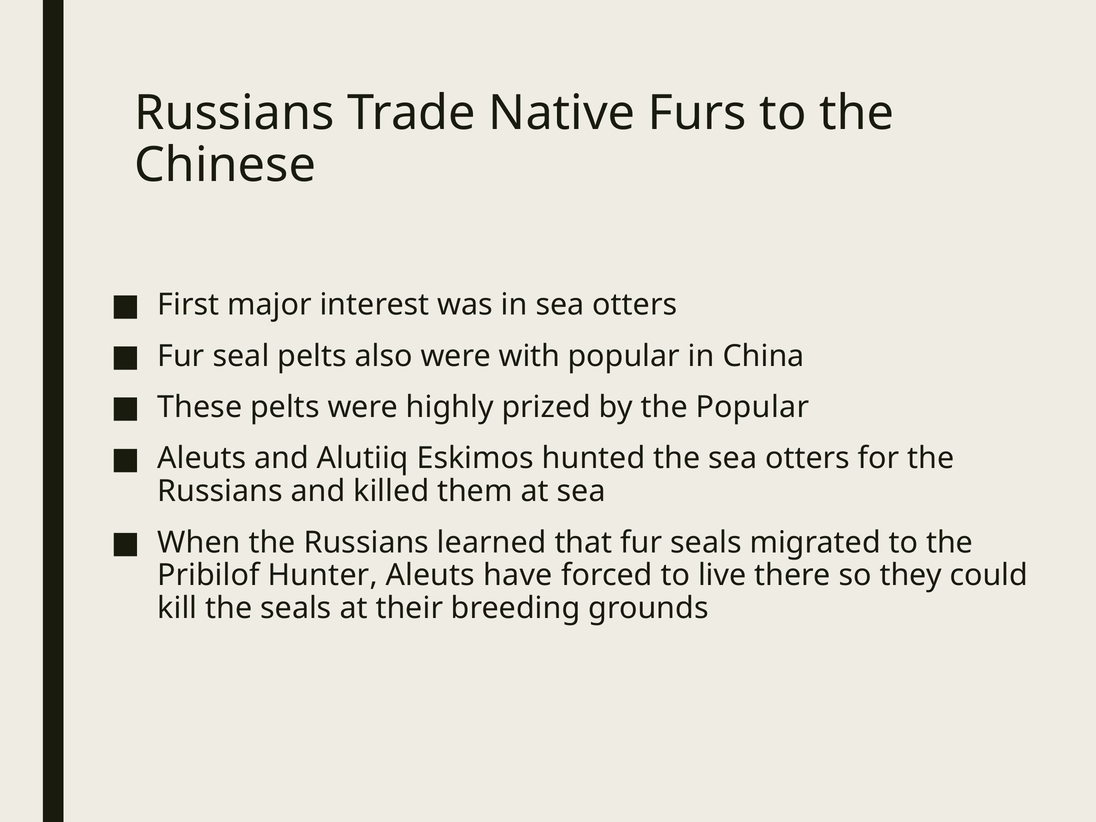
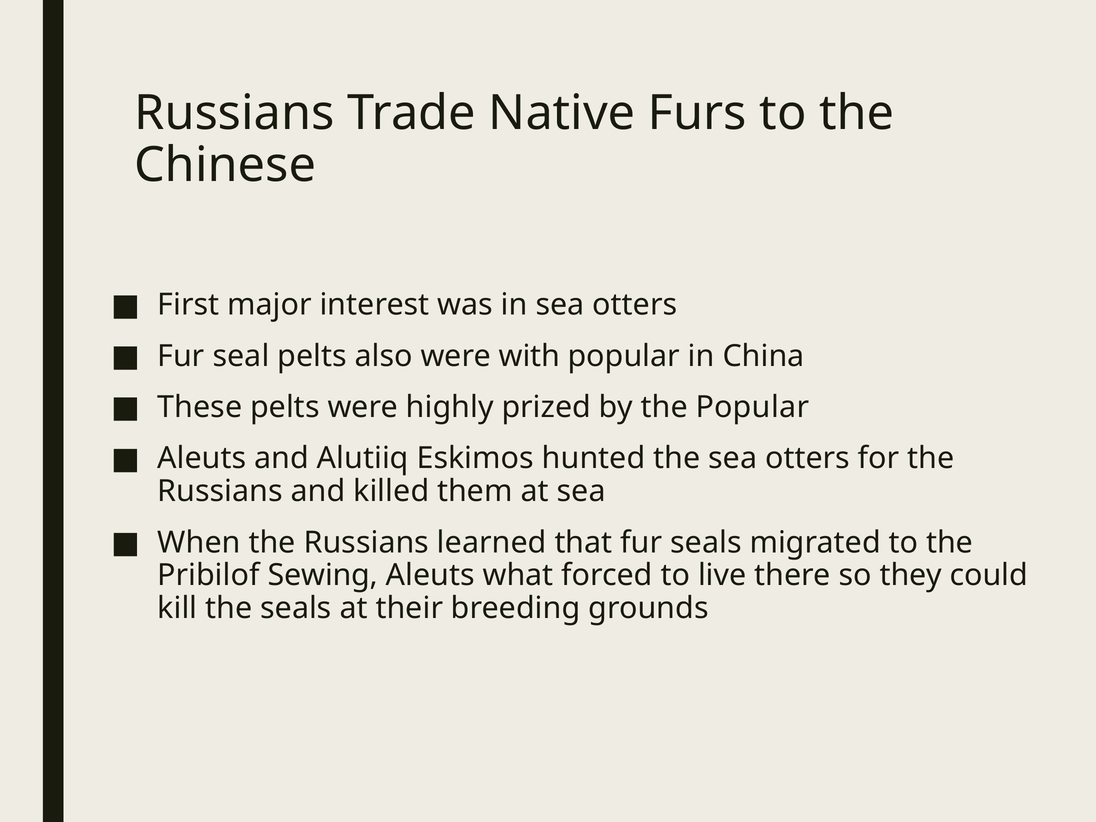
Hunter: Hunter -> Sewing (323, 575)
have: have -> what (518, 575)
